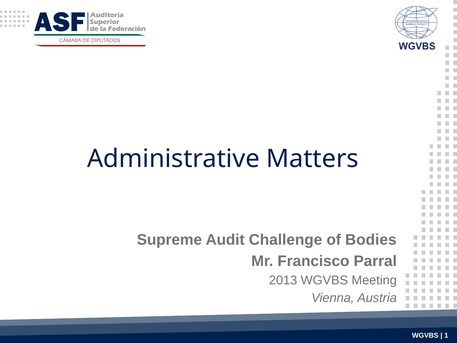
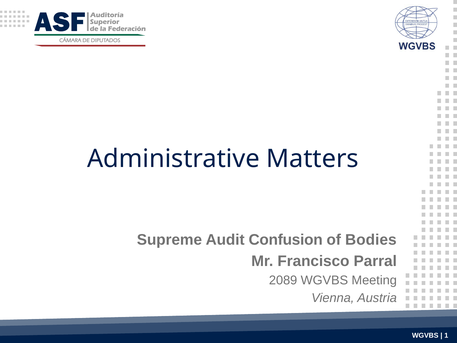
Challenge: Challenge -> Confusion (286, 240)
2013: 2013 -> 2089 (283, 280)
